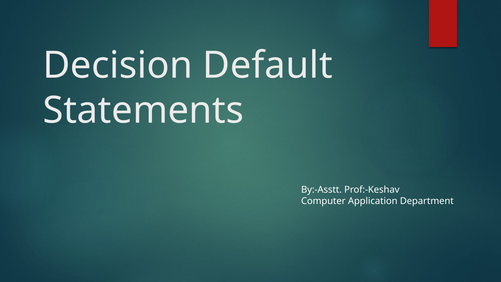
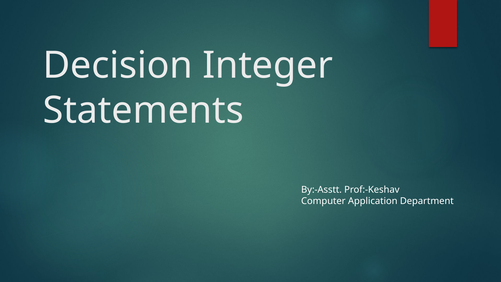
Default: Default -> Integer (268, 65)
